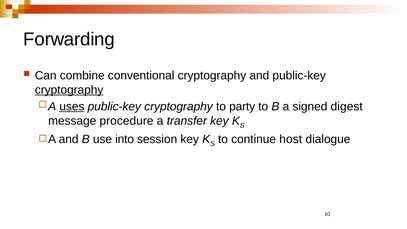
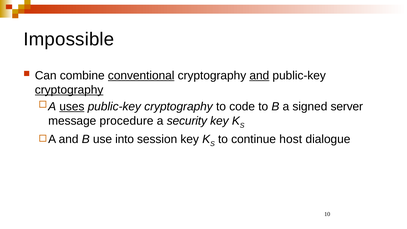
Forwarding: Forwarding -> Impossible (69, 39)
conventional underline: none -> present (141, 76)
and underline: none -> present (259, 76)
party: party -> code (242, 106)
digest: digest -> server (347, 106)
transfer: transfer -> security (187, 121)
